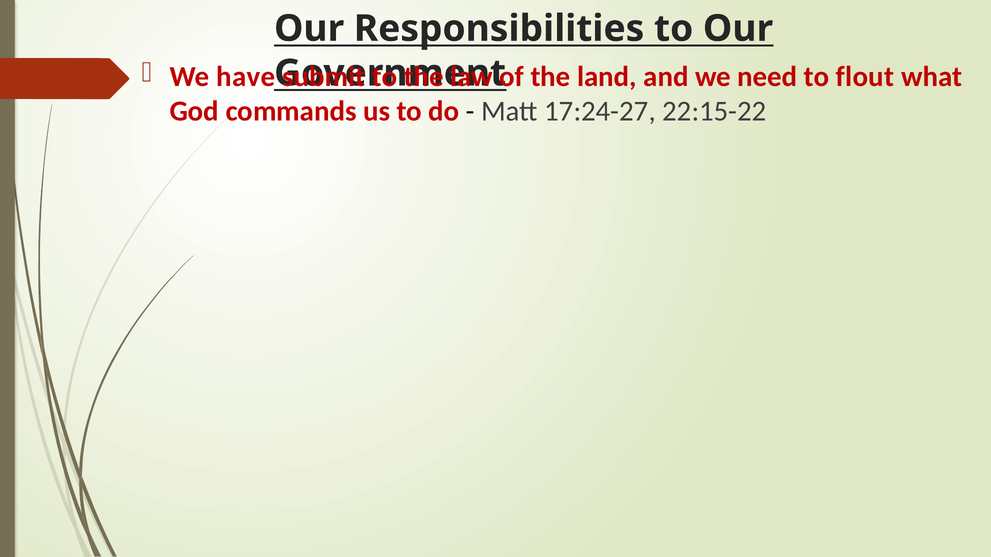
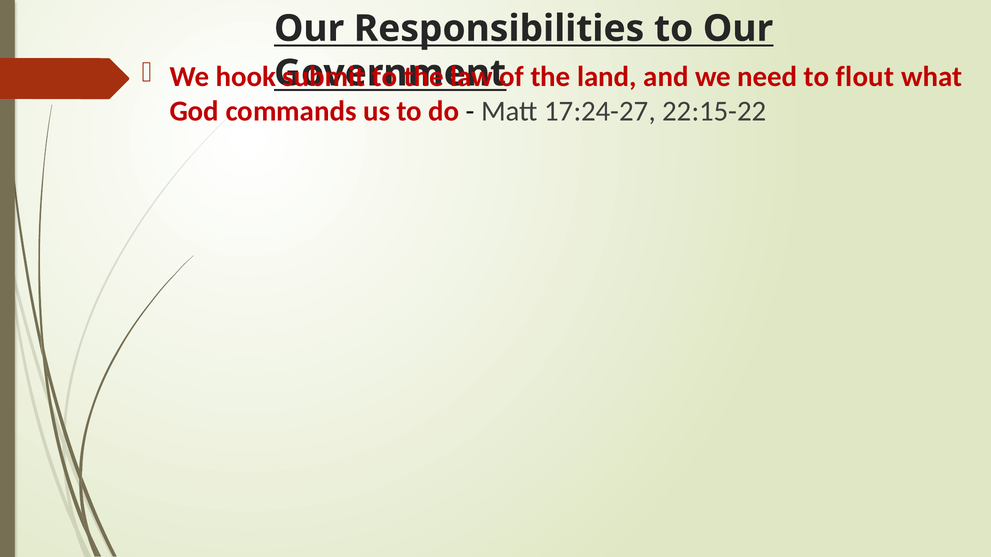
have: have -> hook (246, 77)
